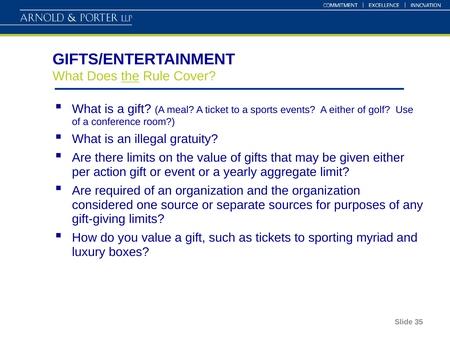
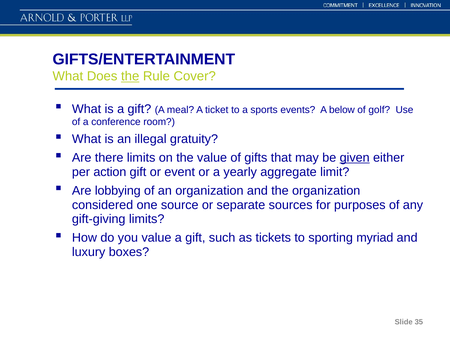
A either: either -> below (342, 110)
given underline: none -> present (355, 157)
required: required -> lobbying (118, 190)
